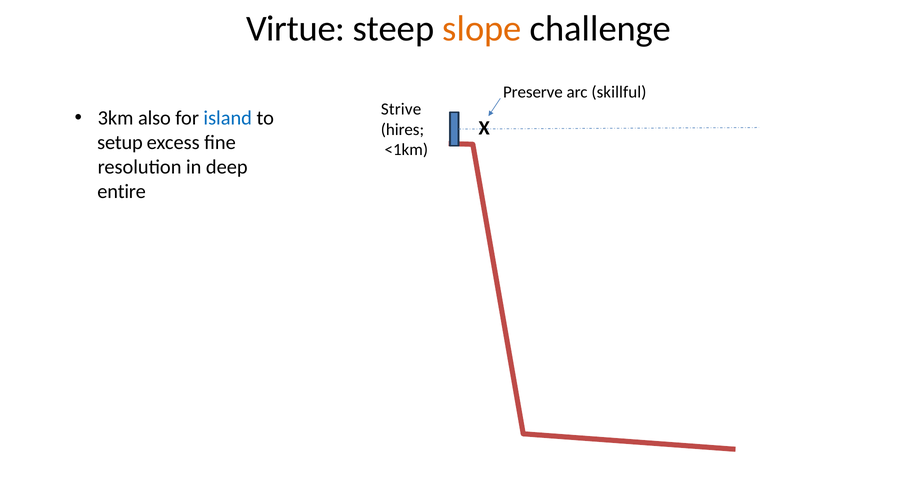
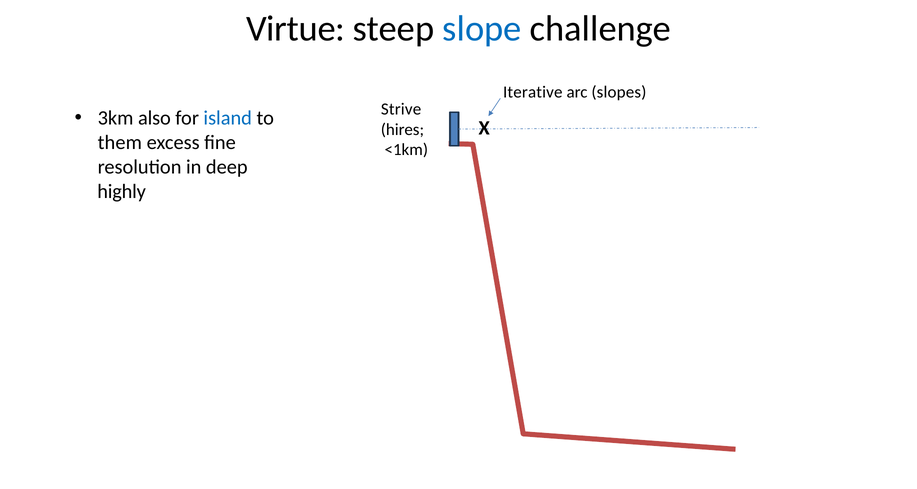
slope colour: orange -> blue (482, 29)
Preserve: Preserve -> Iterative (533, 92)
skillful: skillful -> slopes (619, 92)
setup: setup -> them (120, 143)
entire: entire -> highly (122, 192)
